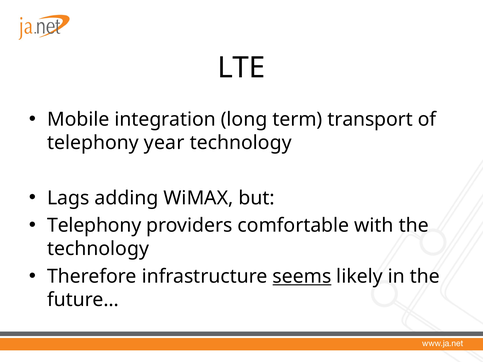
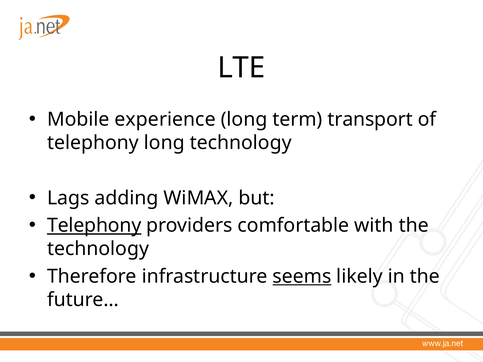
integration: integration -> experience (165, 119)
telephony year: year -> long (164, 143)
Telephony underline: none -> present (94, 226)
